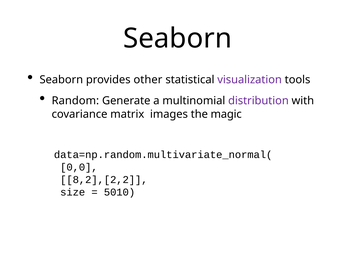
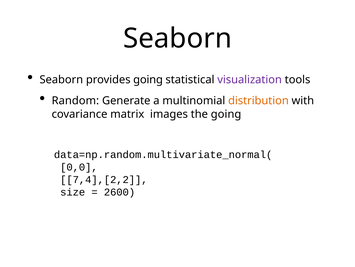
provides other: other -> going (148, 80)
distribution colour: purple -> orange (258, 100)
the magic: magic -> going (226, 114)
8,2],[2,2: 8,2],[2,2 -> 7,4],[2,2 (104, 179)
5010: 5010 -> 2600 (119, 192)
